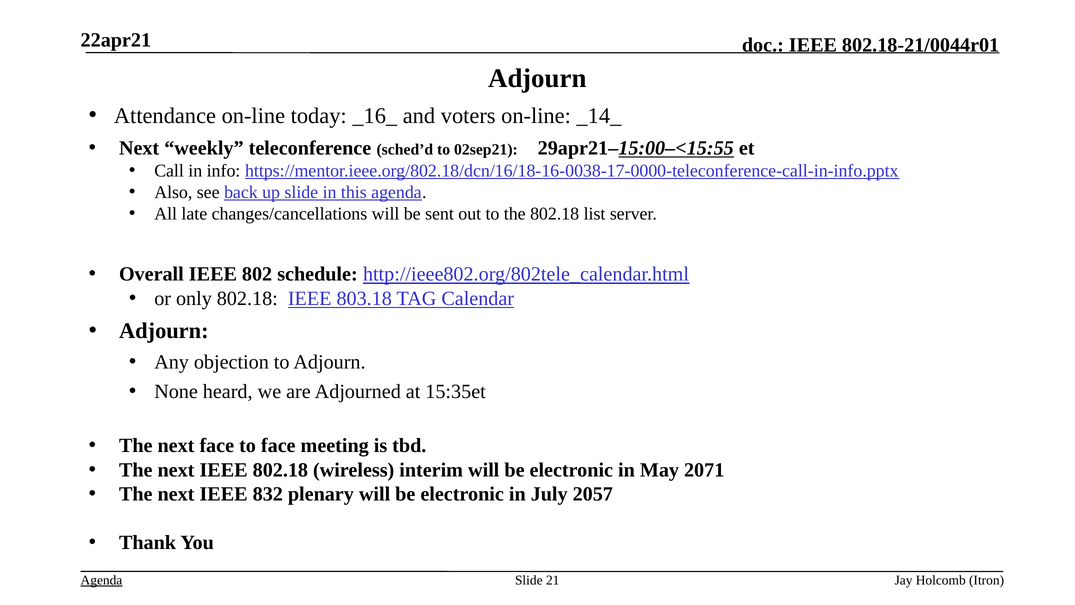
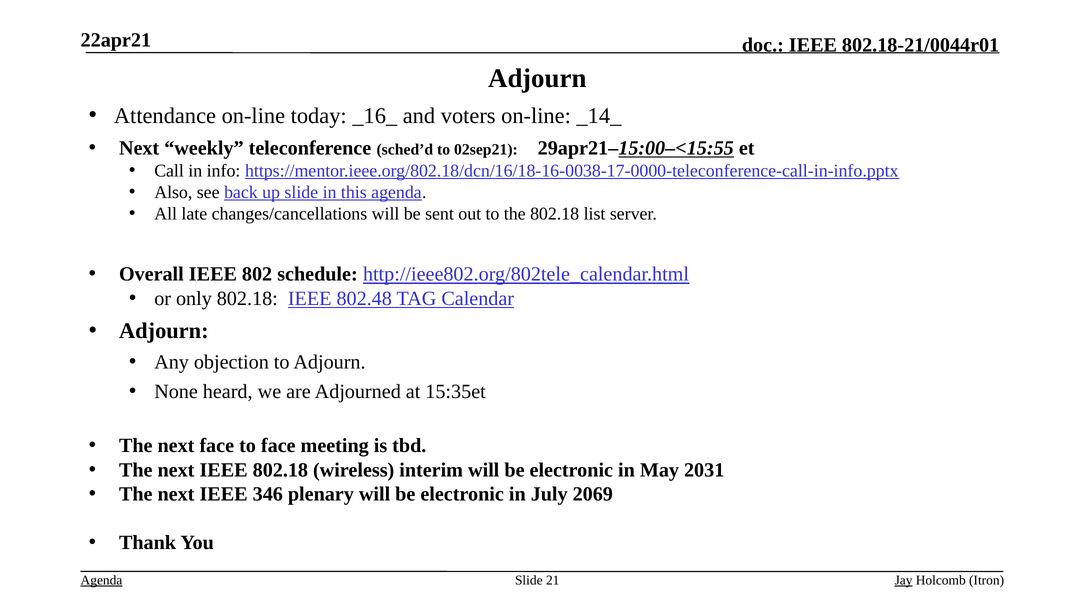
803.18: 803.18 -> 802.48 (364, 298)
2071: 2071 -> 2031 (704, 470)
832: 832 -> 346 (268, 494)
2057: 2057 -> 2069 (593, 494)
Jay underline: none -> present (904, 580)
